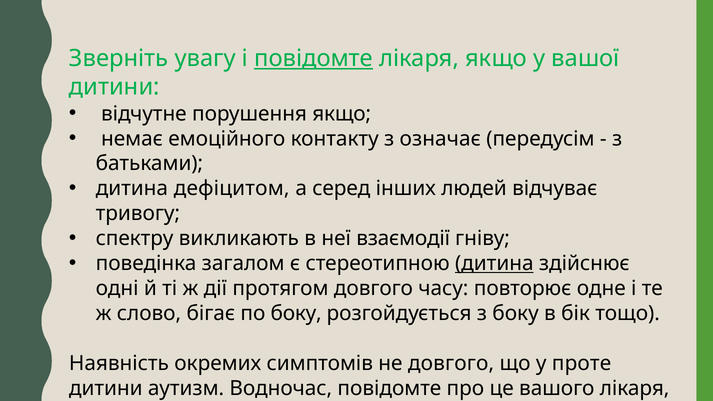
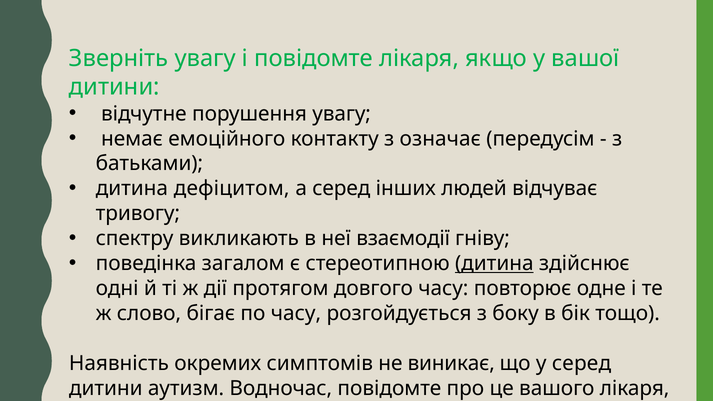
повідомте underline: present -> none (314, 59)
порушення якщо: якщо -> увагу (342, 114)
по боку: боку -> часу (296, 313)
не довгого: довгого -> виникає (451, 363)
у проте: проте -> серед (582, 363)
